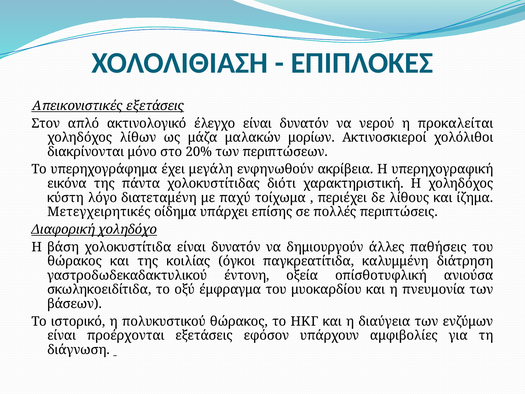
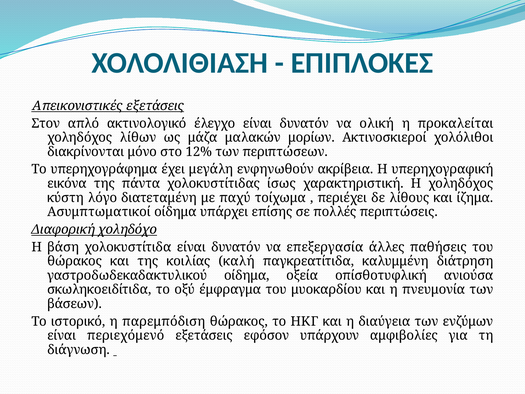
νερού: νερού -> ολική (377, 123)
20%: 20% -> 12% (199, 152)
διότι: διότι -> ίσως (281, 183)
Μετεγχειρητικές: Μετεγχειρητικές -> Ασυμπτωματικοί (99, 212)
δημιουργούν: δημιουργούν -> επεξεργασία (325, 247)
όγκοι: όγκοι -> καλή (237, 261)
γαστροδωδεκαδακτυλικού έντονη: έντονη -> οίδημα (247, 275)
πολυκυστικού: πολυκυστικού -> παρεμπόδιση (164, 321)
προέρχονται: προέρχονται -> περιεχόμενό (126, 335)
